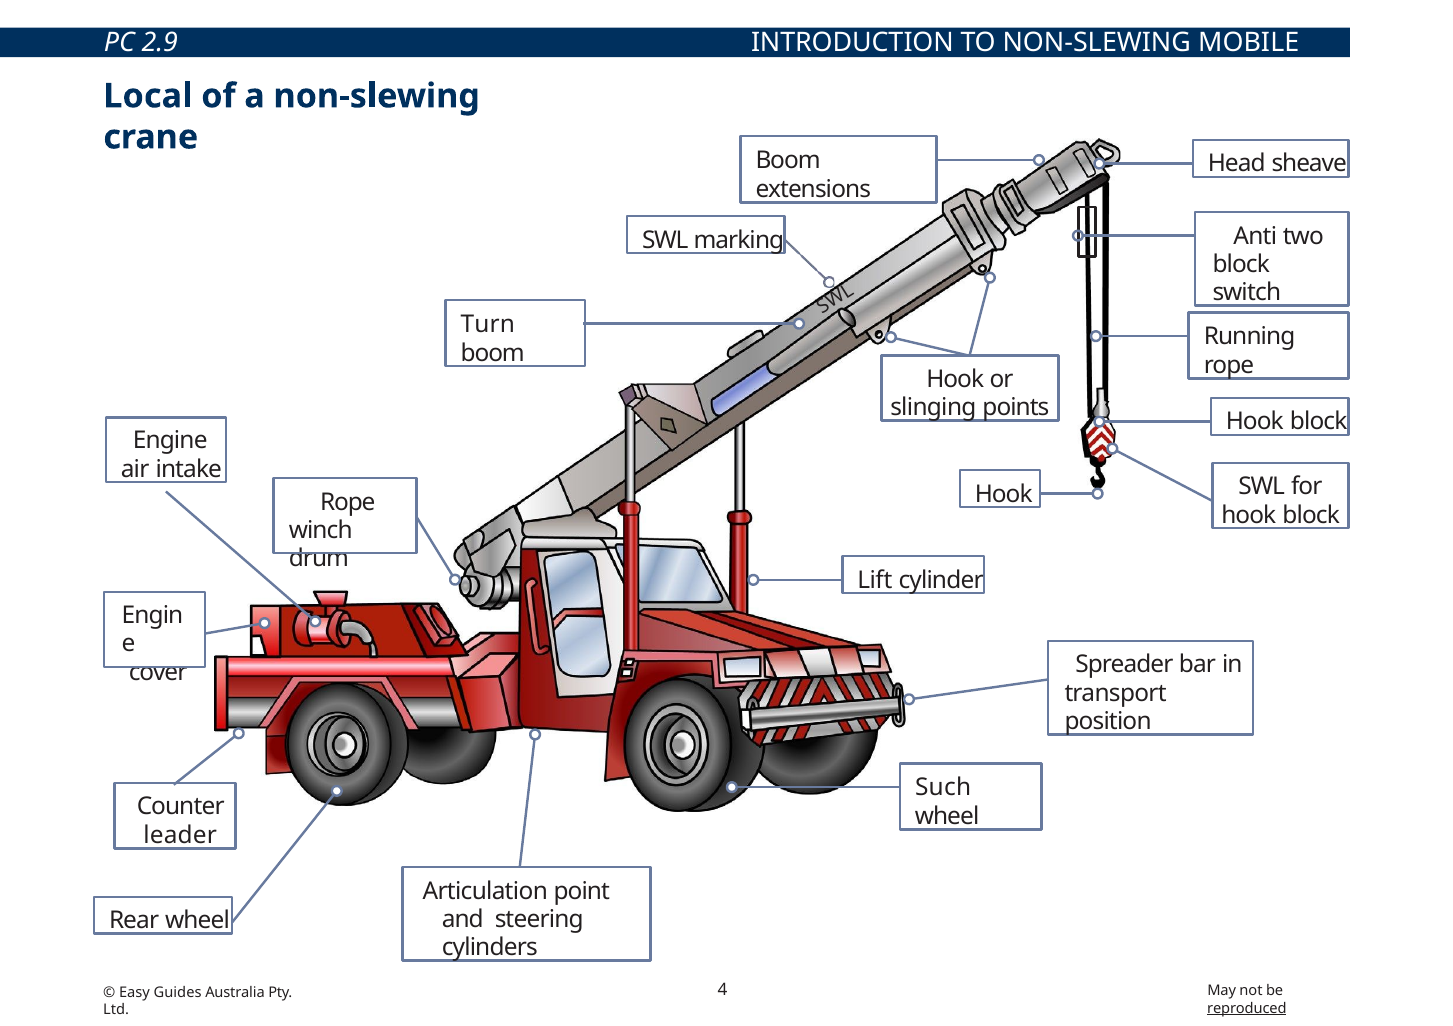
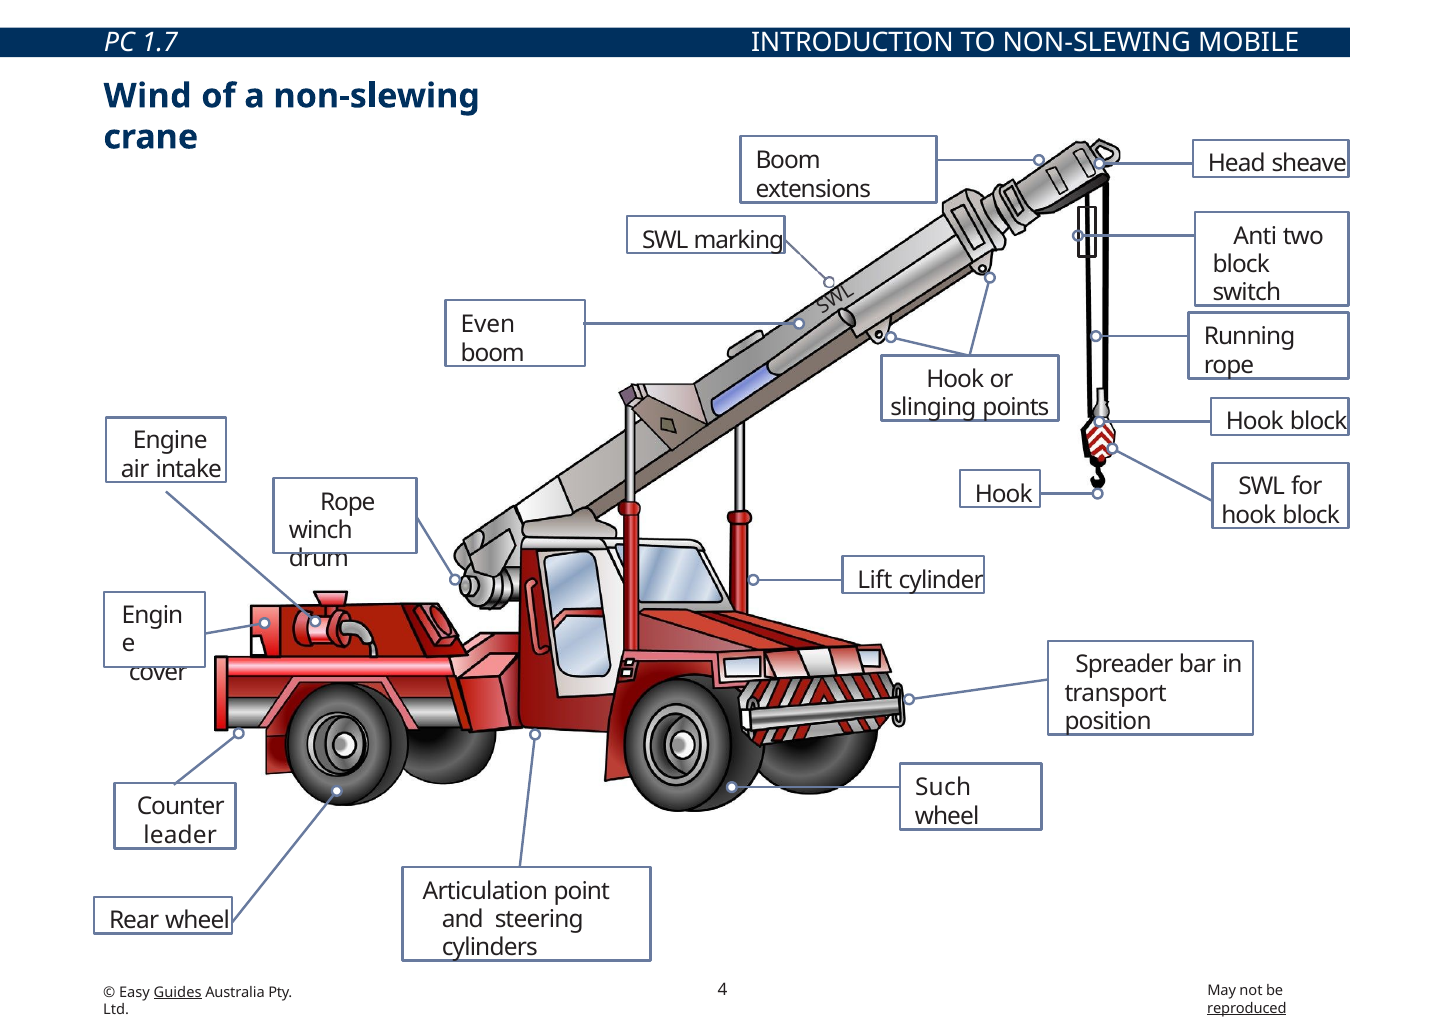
2.9: 2.9 -> 1.7 (160, 43)
Local: Local -> Wind (148, 96)
Turn: Turn -> Even (488, 324)
Guides underline: none -> present (178, 992)
